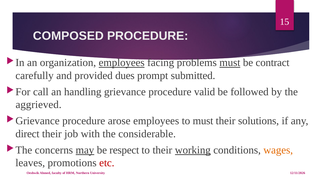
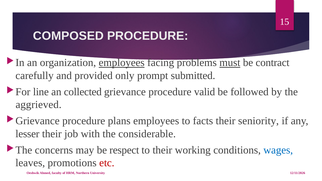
dues: dues -> only (125, 76)
call: call -> line (41, 92)
handling: handling -> collected (83, 92)
arose: arose -> plans (119, 121)
to must: must -> facts (203, 121)
solutions: solutions -> seniority (258, 121)
direct: direct -> lesser (27, 134)
may underline: present -> none (85, 150)
working underline: present -> none (193, 150)
wages colour: orange -> blue (278, 150)
